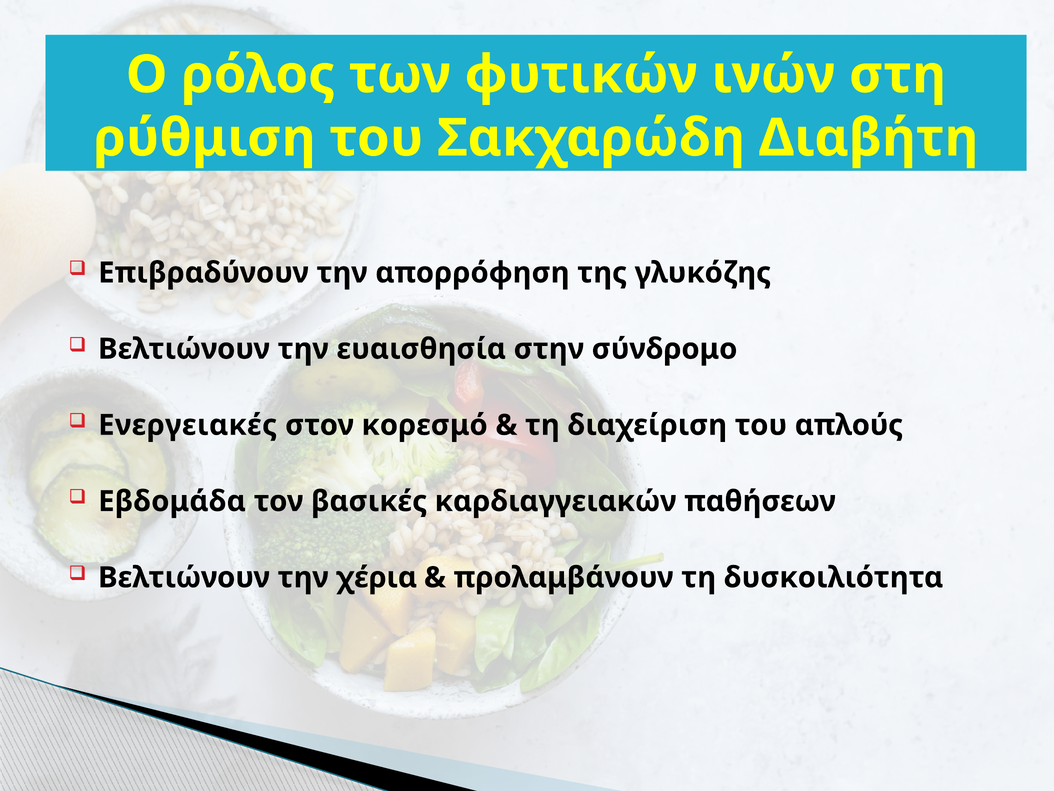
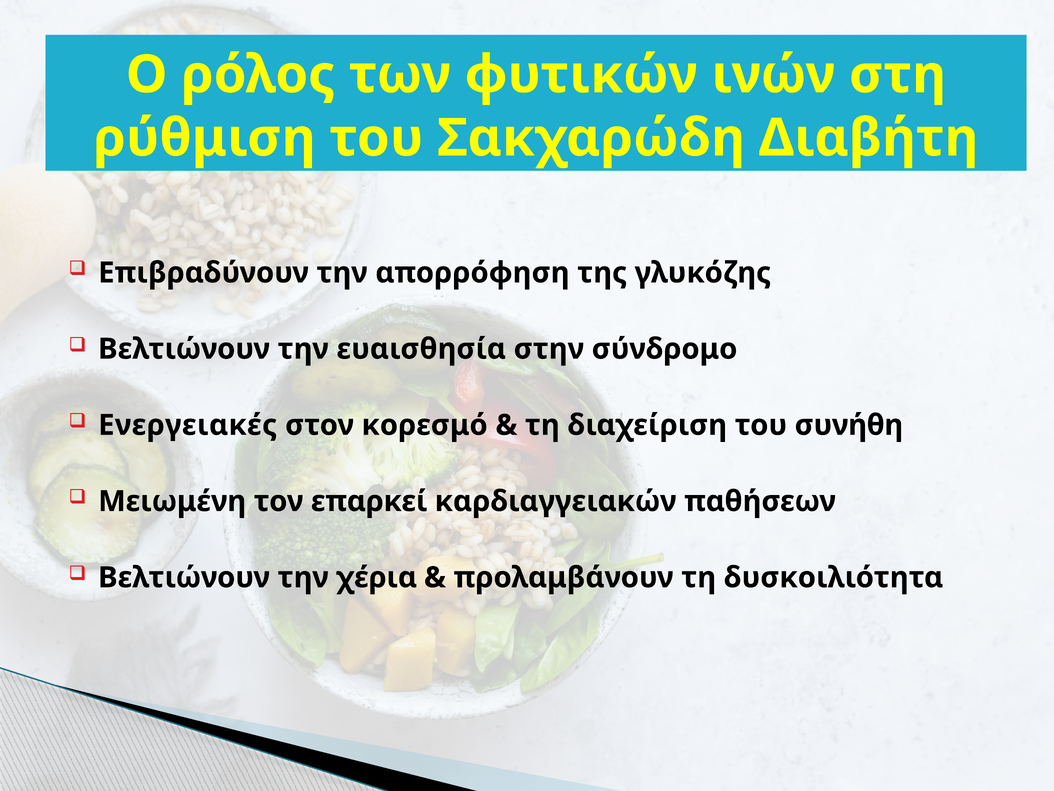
απλούς: απλούς -> συνήθη (849, 425)
Εβδομάδα: Εβδομάδα -> Μειωμένη (172, 501)
βασικές: βασικές -> επαρκεί (369, 501)
